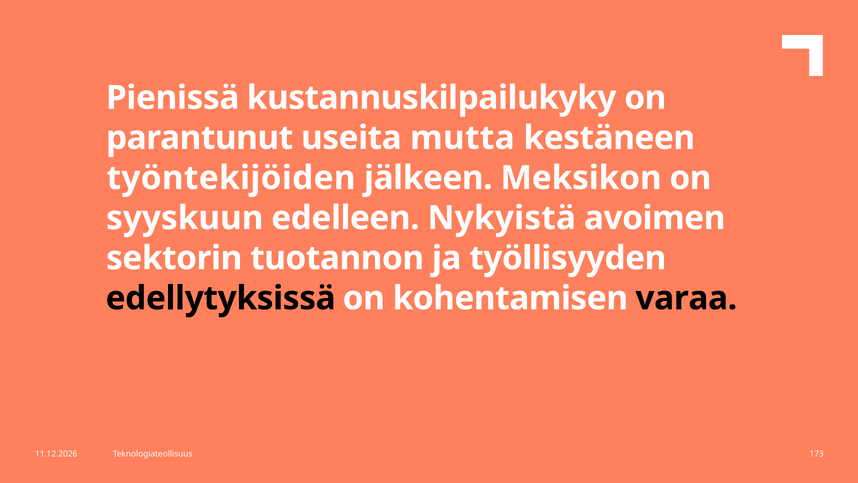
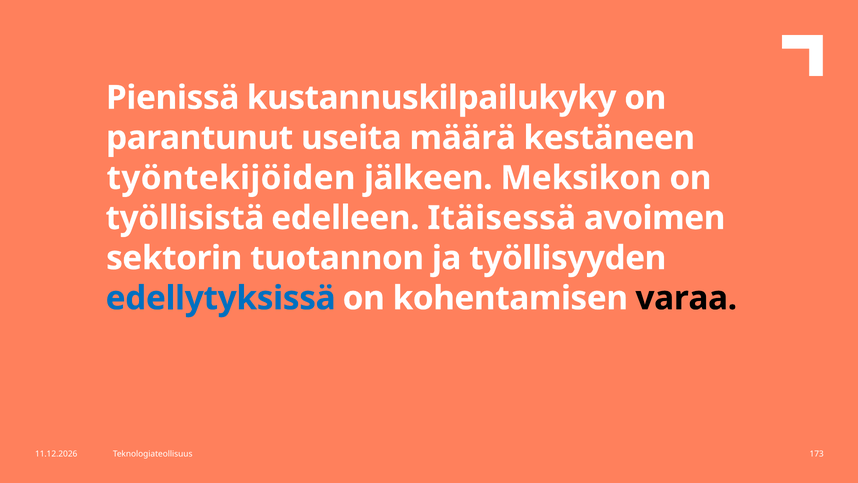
mutta: mutta -> määrä (463, 138)
syyskuun: syyskuun -> työllisistä (185, 218)
Nykyistä: Nykyistä -> Itäisessä (502, 218)
edellytyksissä colour: black -> blue (221, 298)
